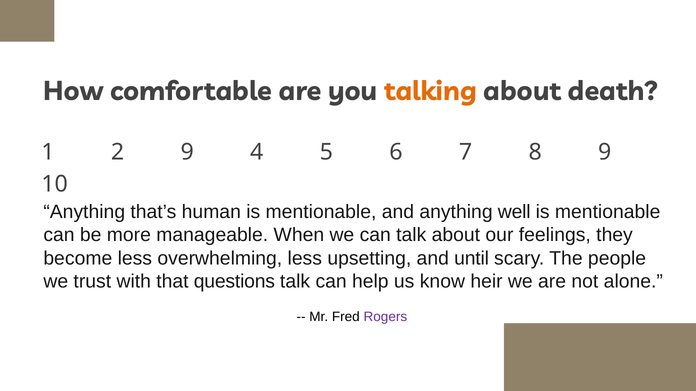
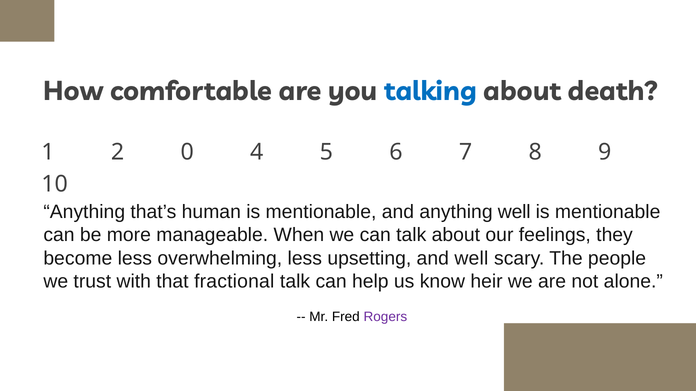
talking colour: orange -> blue (431, 92)
2 9: 9 -> 0 (187, 152)
and until: until -> well (471, 259)
questions: questions -> fractional (234, 282)
